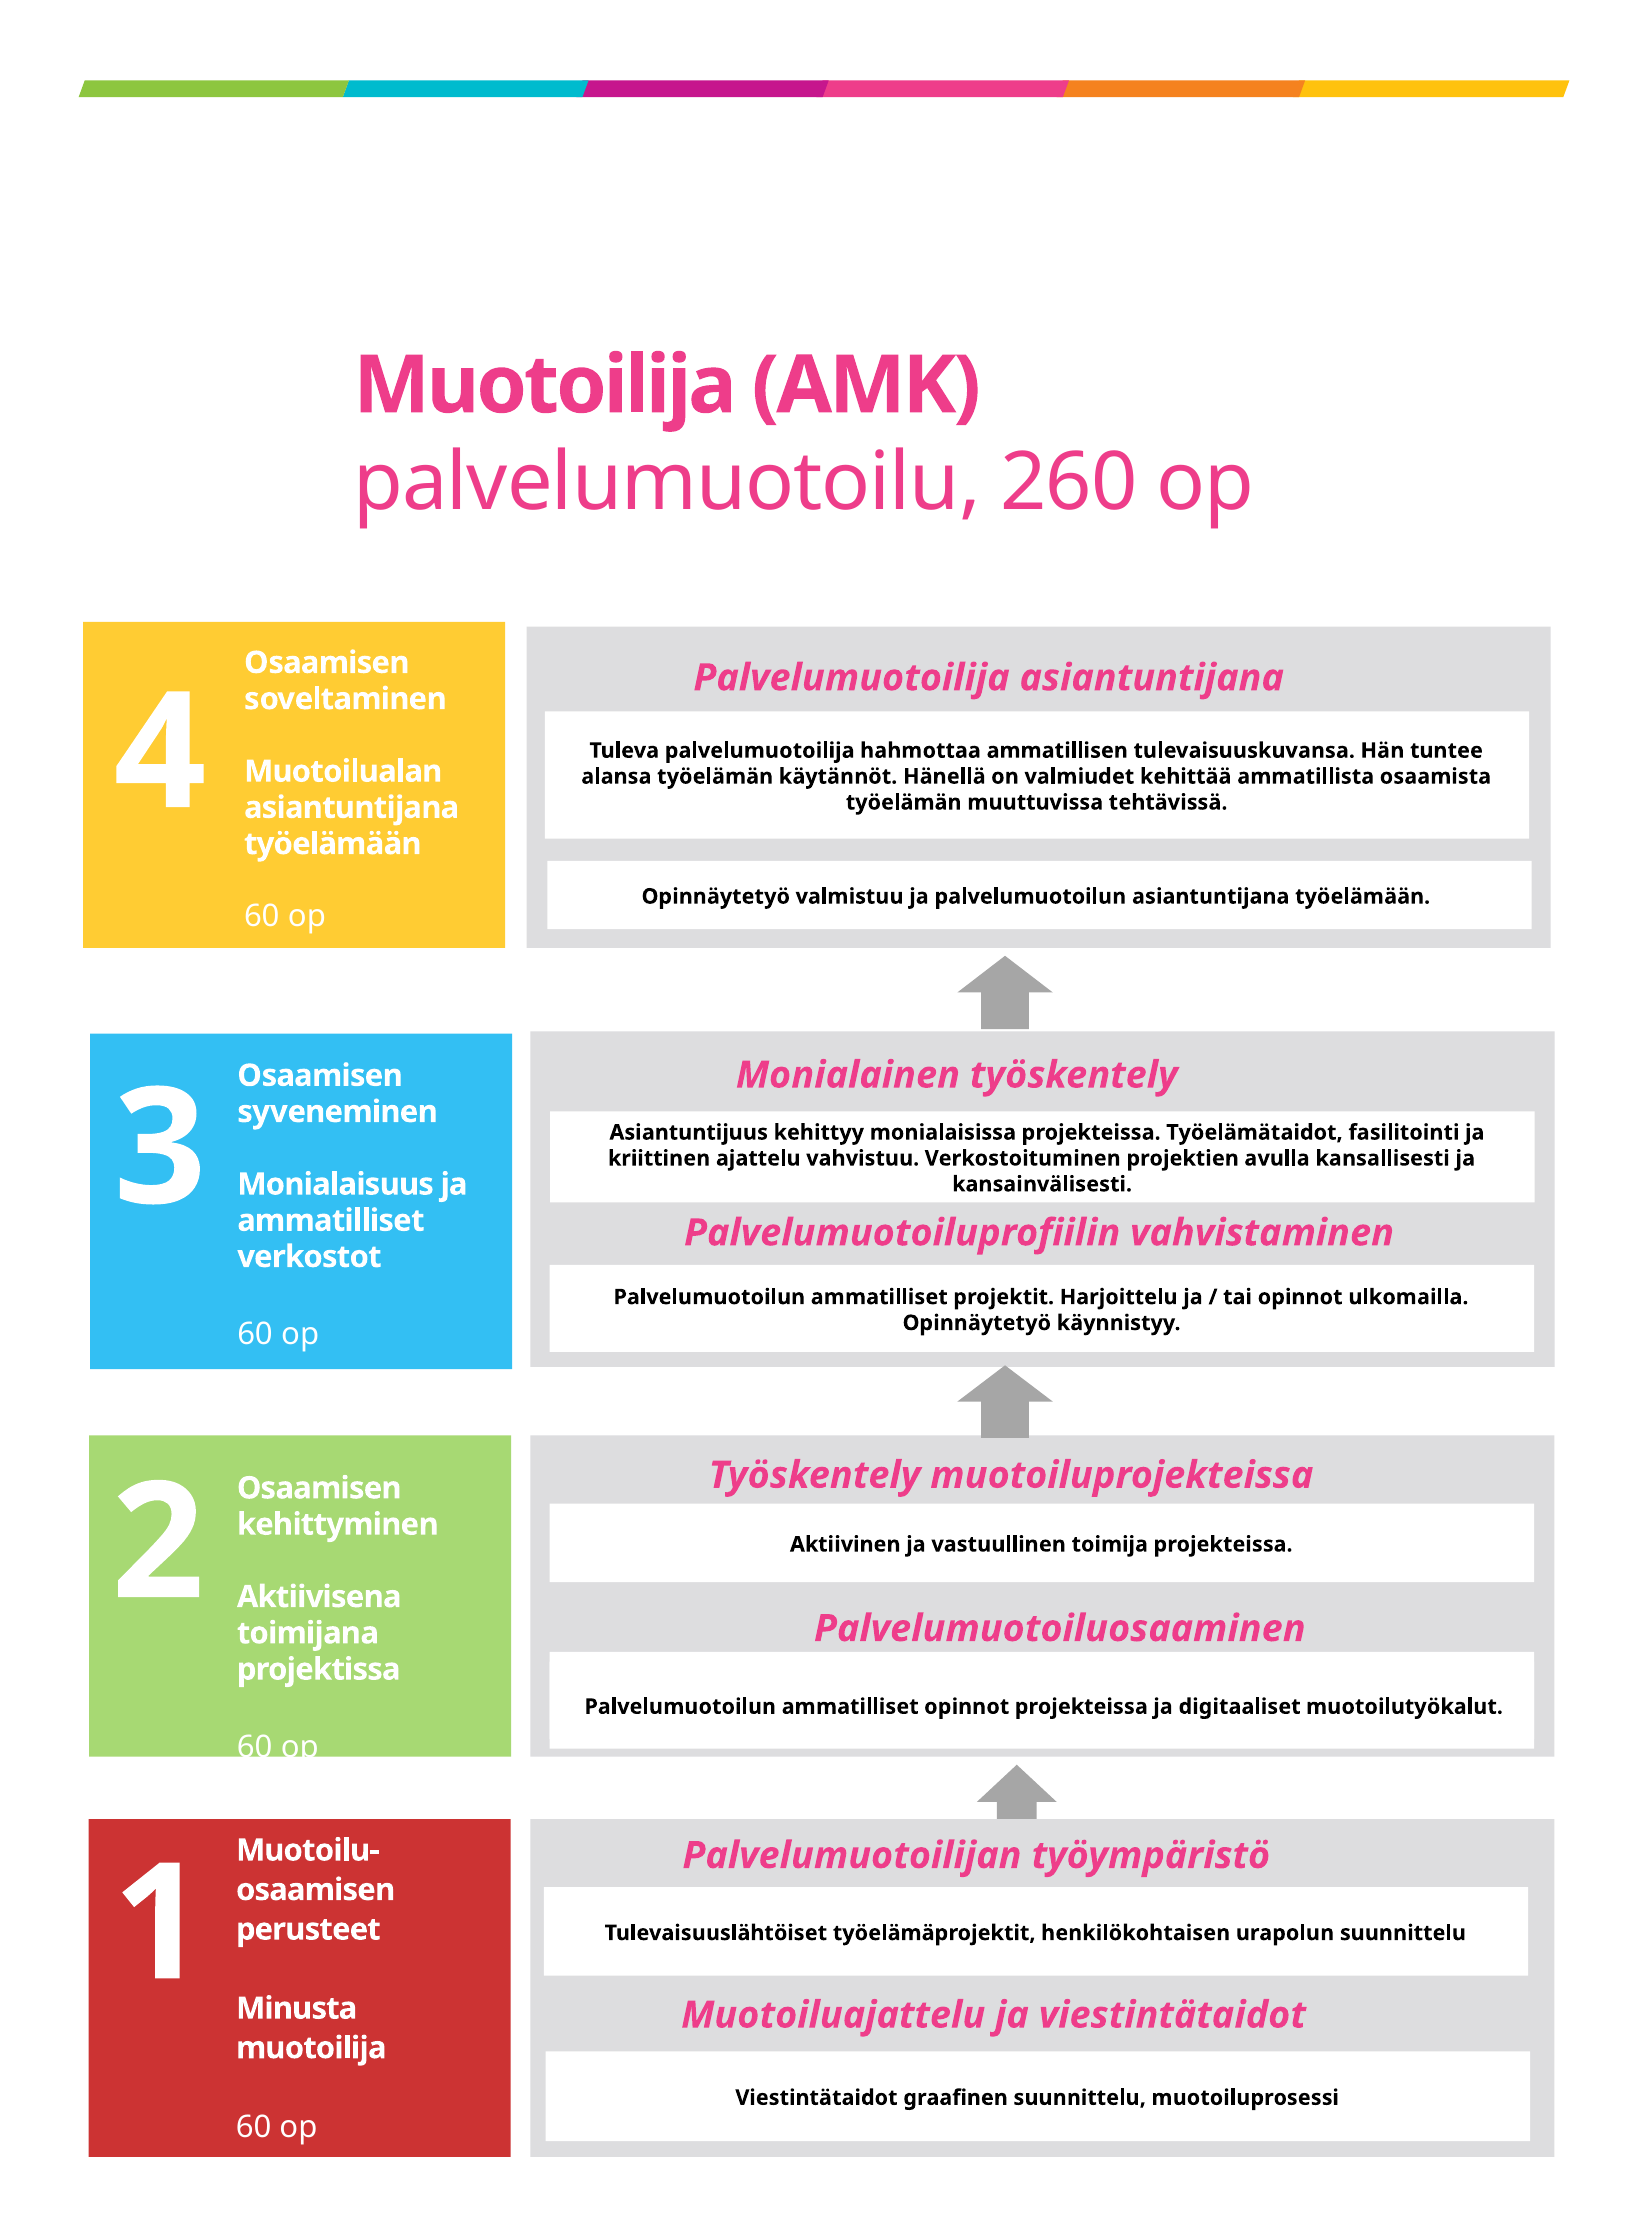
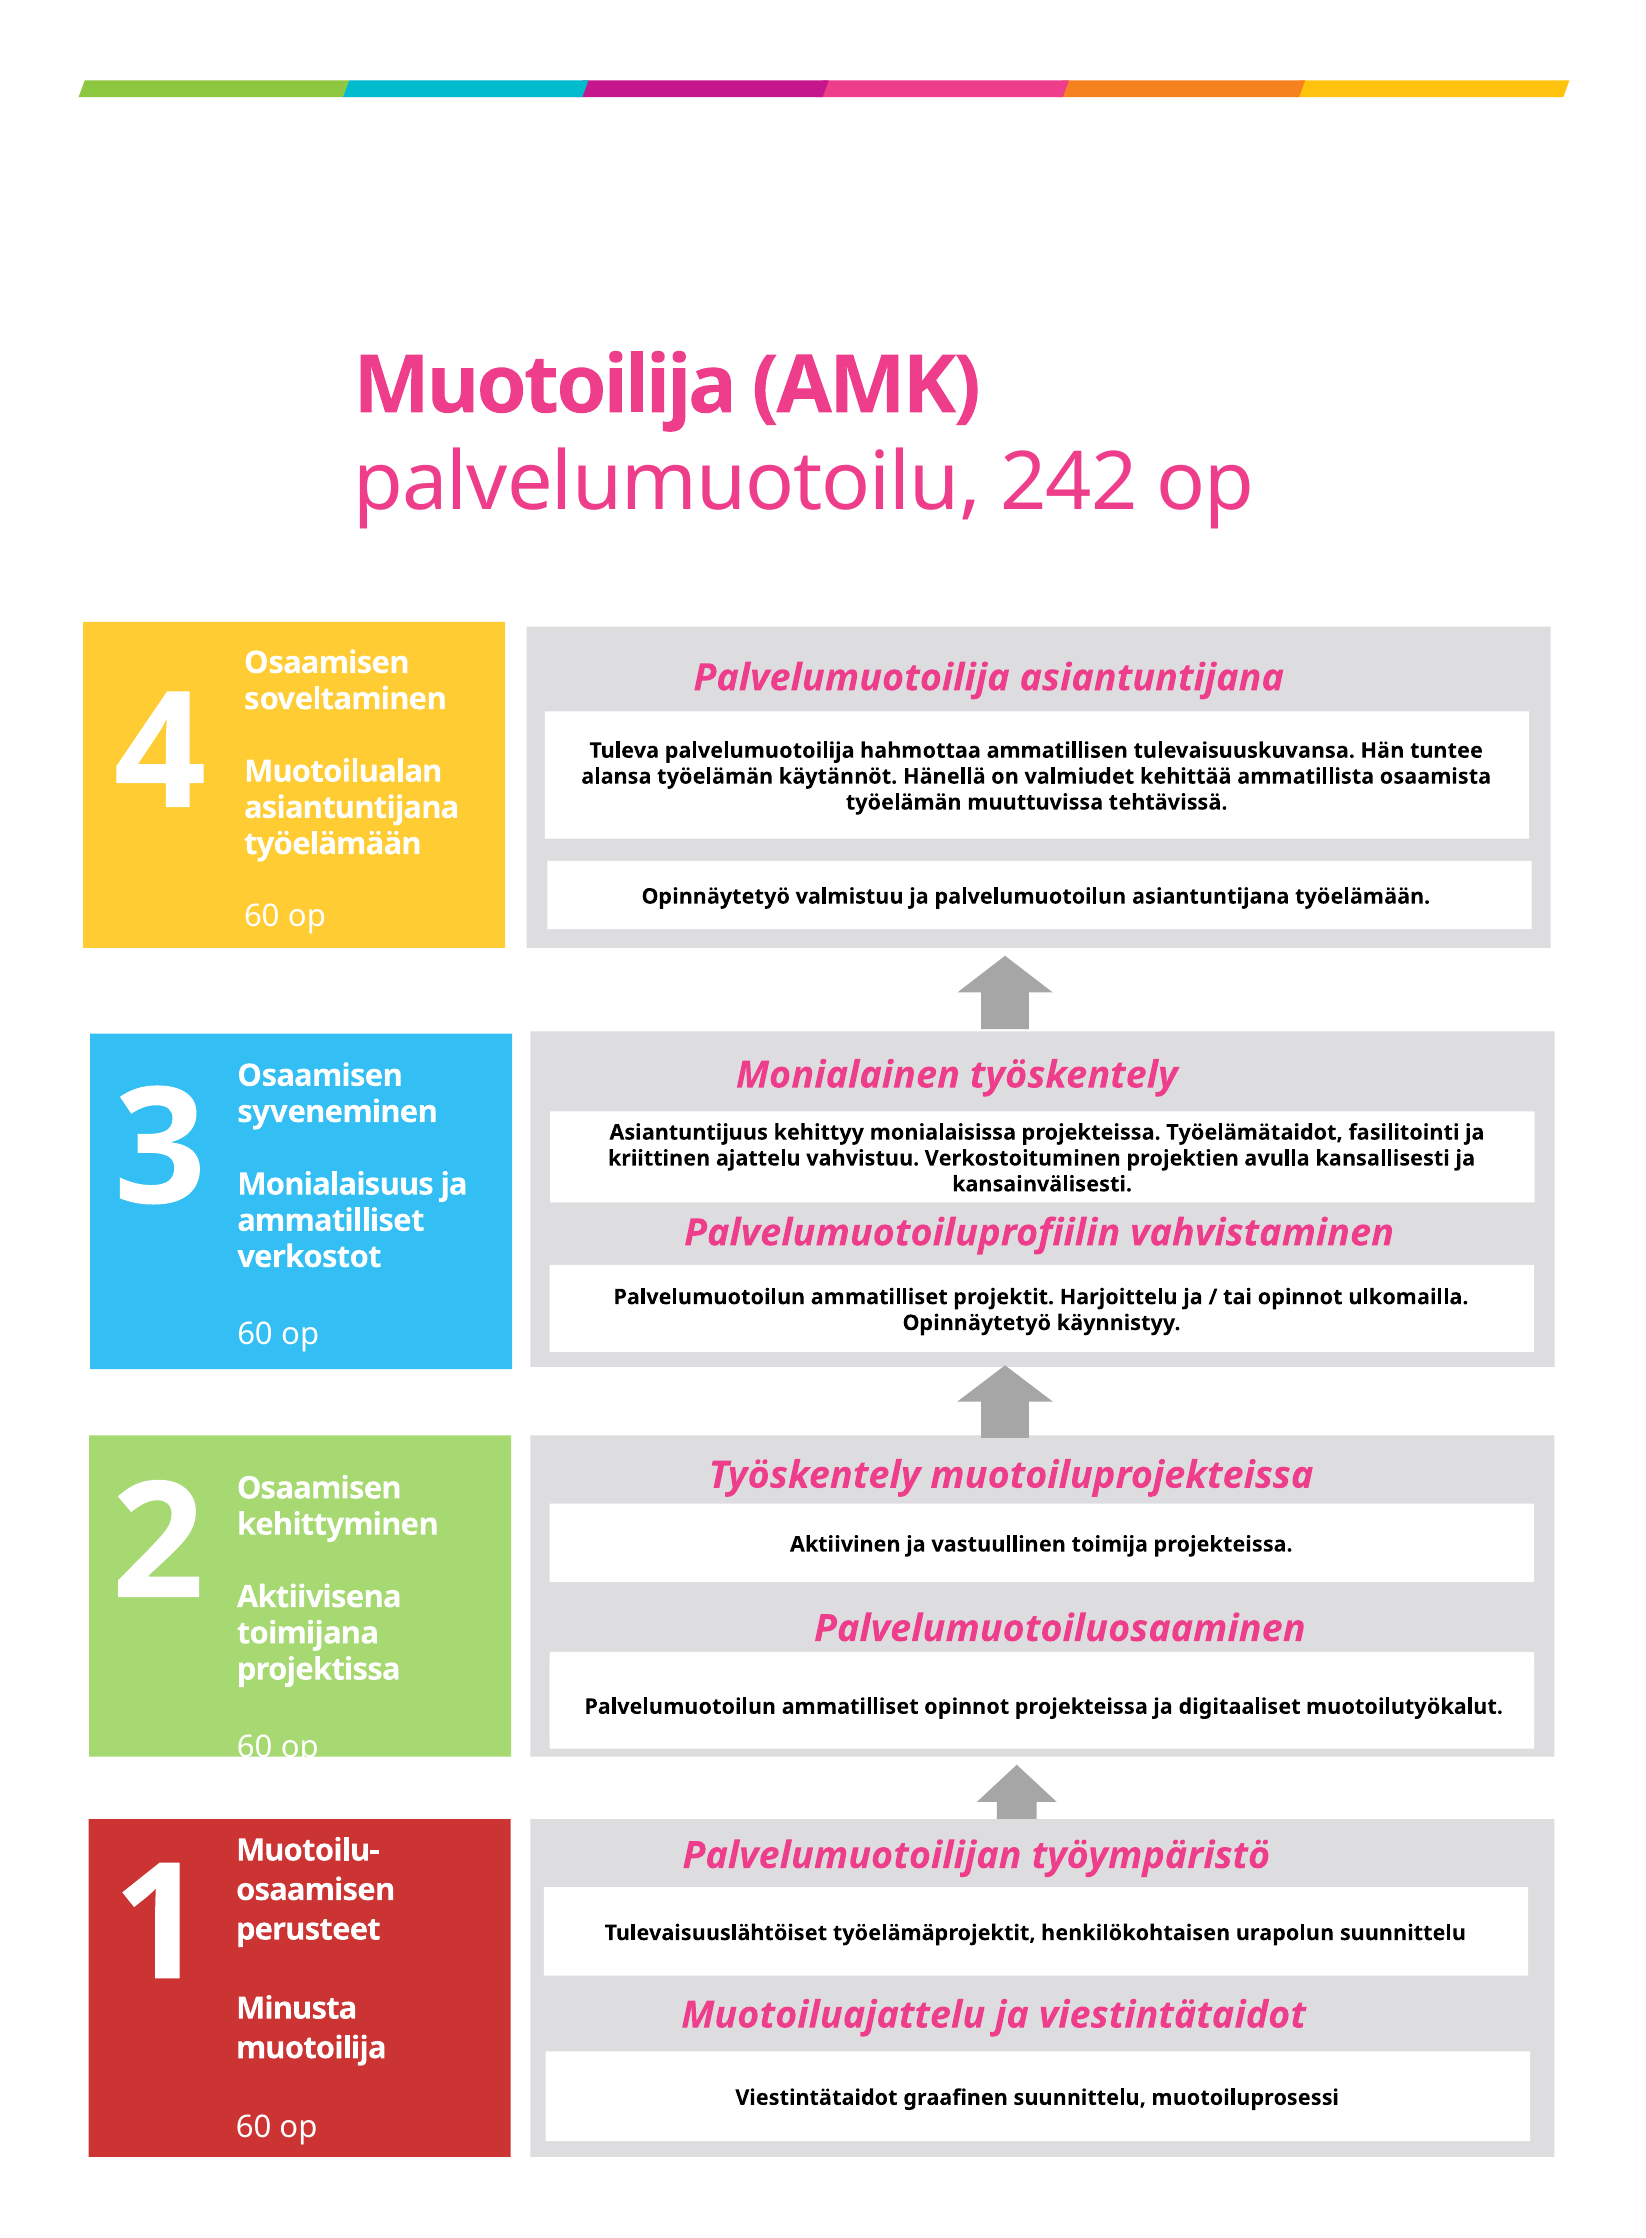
260: 260 -> 242 (1069, 483)
